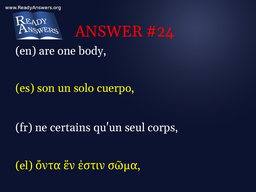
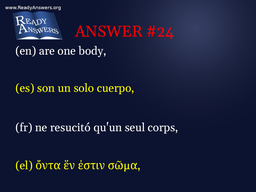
certains: certains -> resucitó (70, 128)
